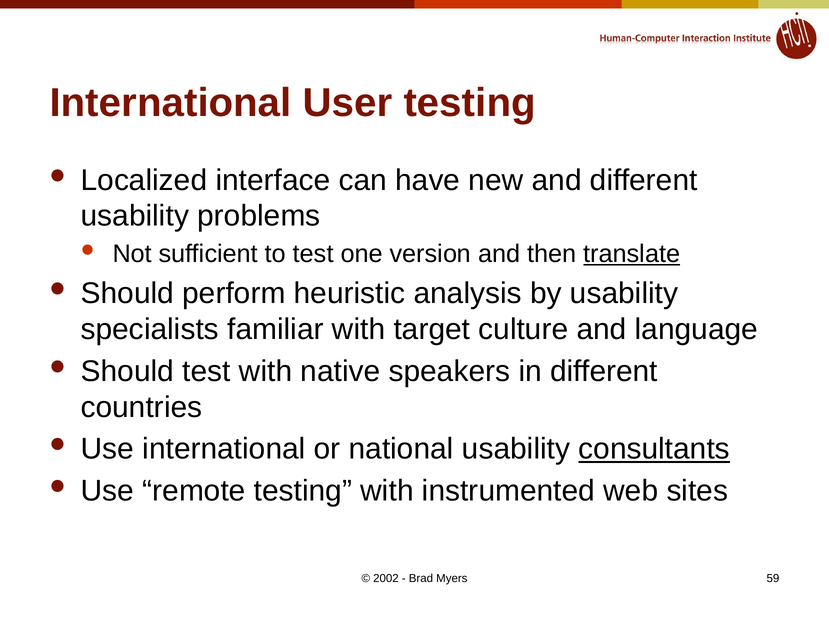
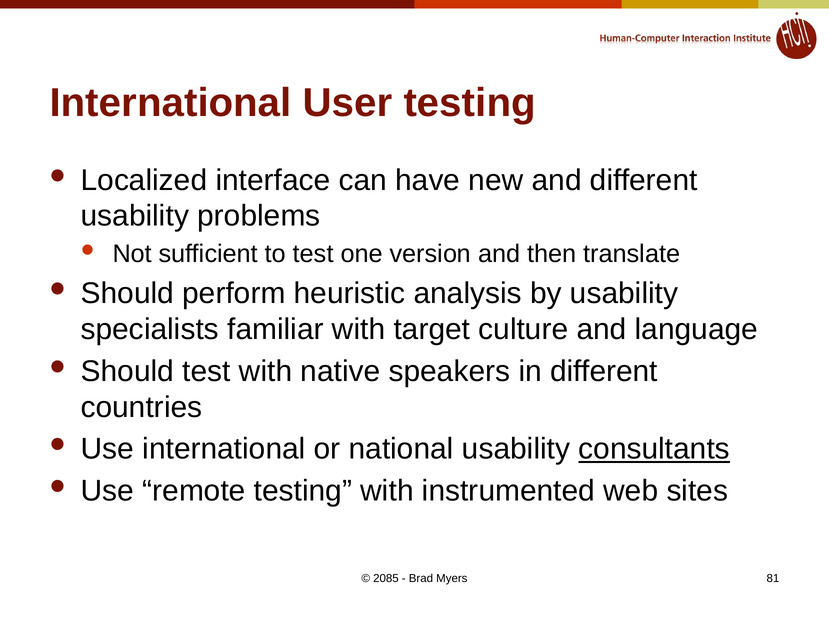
translate underline: present -> none (632, 254)
2002: 2002 -> 2085 (386, 578)
59: 59 -> 81 (773, 578)
